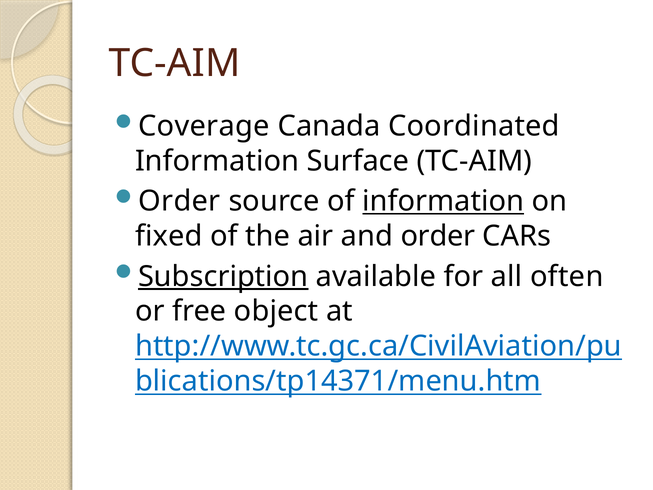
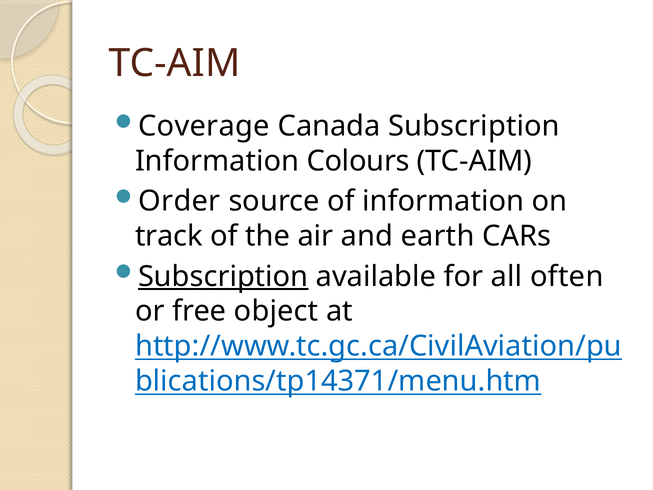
Canada Coordinated: Coordinated -> Subscription (474, 126)
Surface: Surface -> Colours (358, 161)
information underline: present -> none (443, 201)
fixed: fixed -> track (169, 236)
and order: order -> earth (438, 236)
